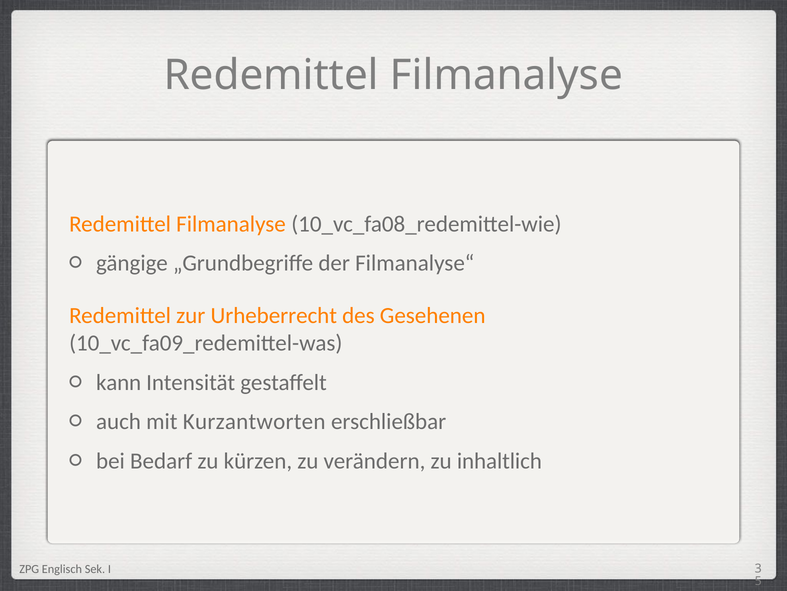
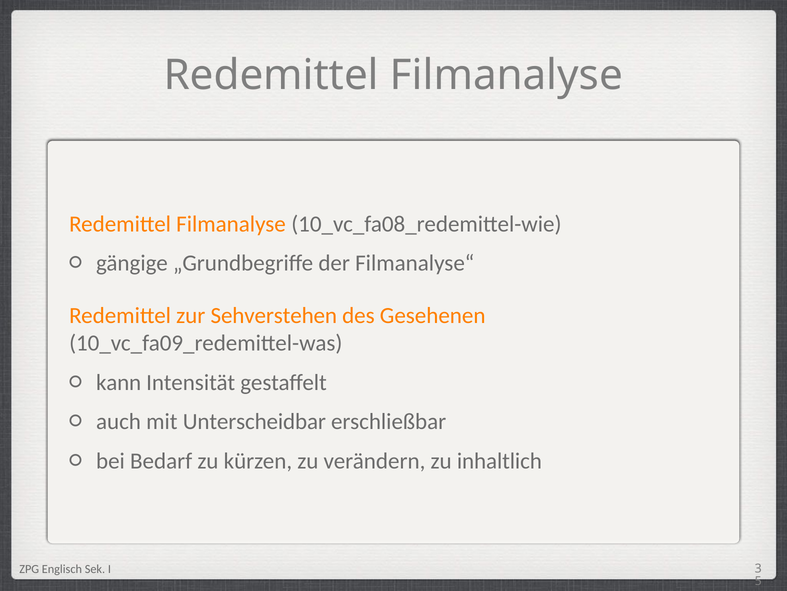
Urheberrecht: Urheberrecht -> Sehverstehen (274, 315)
Kurzantworten: Kurzantworten -> Unterscheidbar (254, 421)
